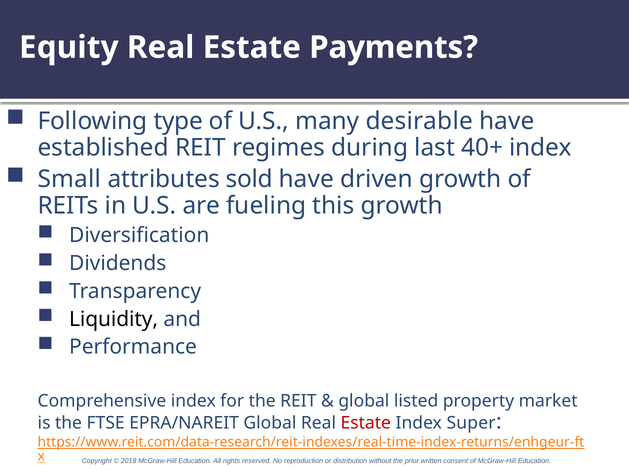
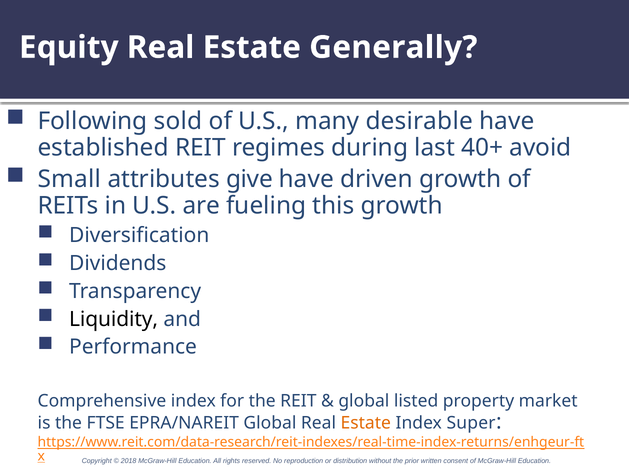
Payments: Payments -> Generally (393, 47)
type: type -> sold (178, 121)
40+ index: index -> avoid (540, 147)
sold: sold -> give (249, 179)
Estate colour: red -> orange (366, 423)
